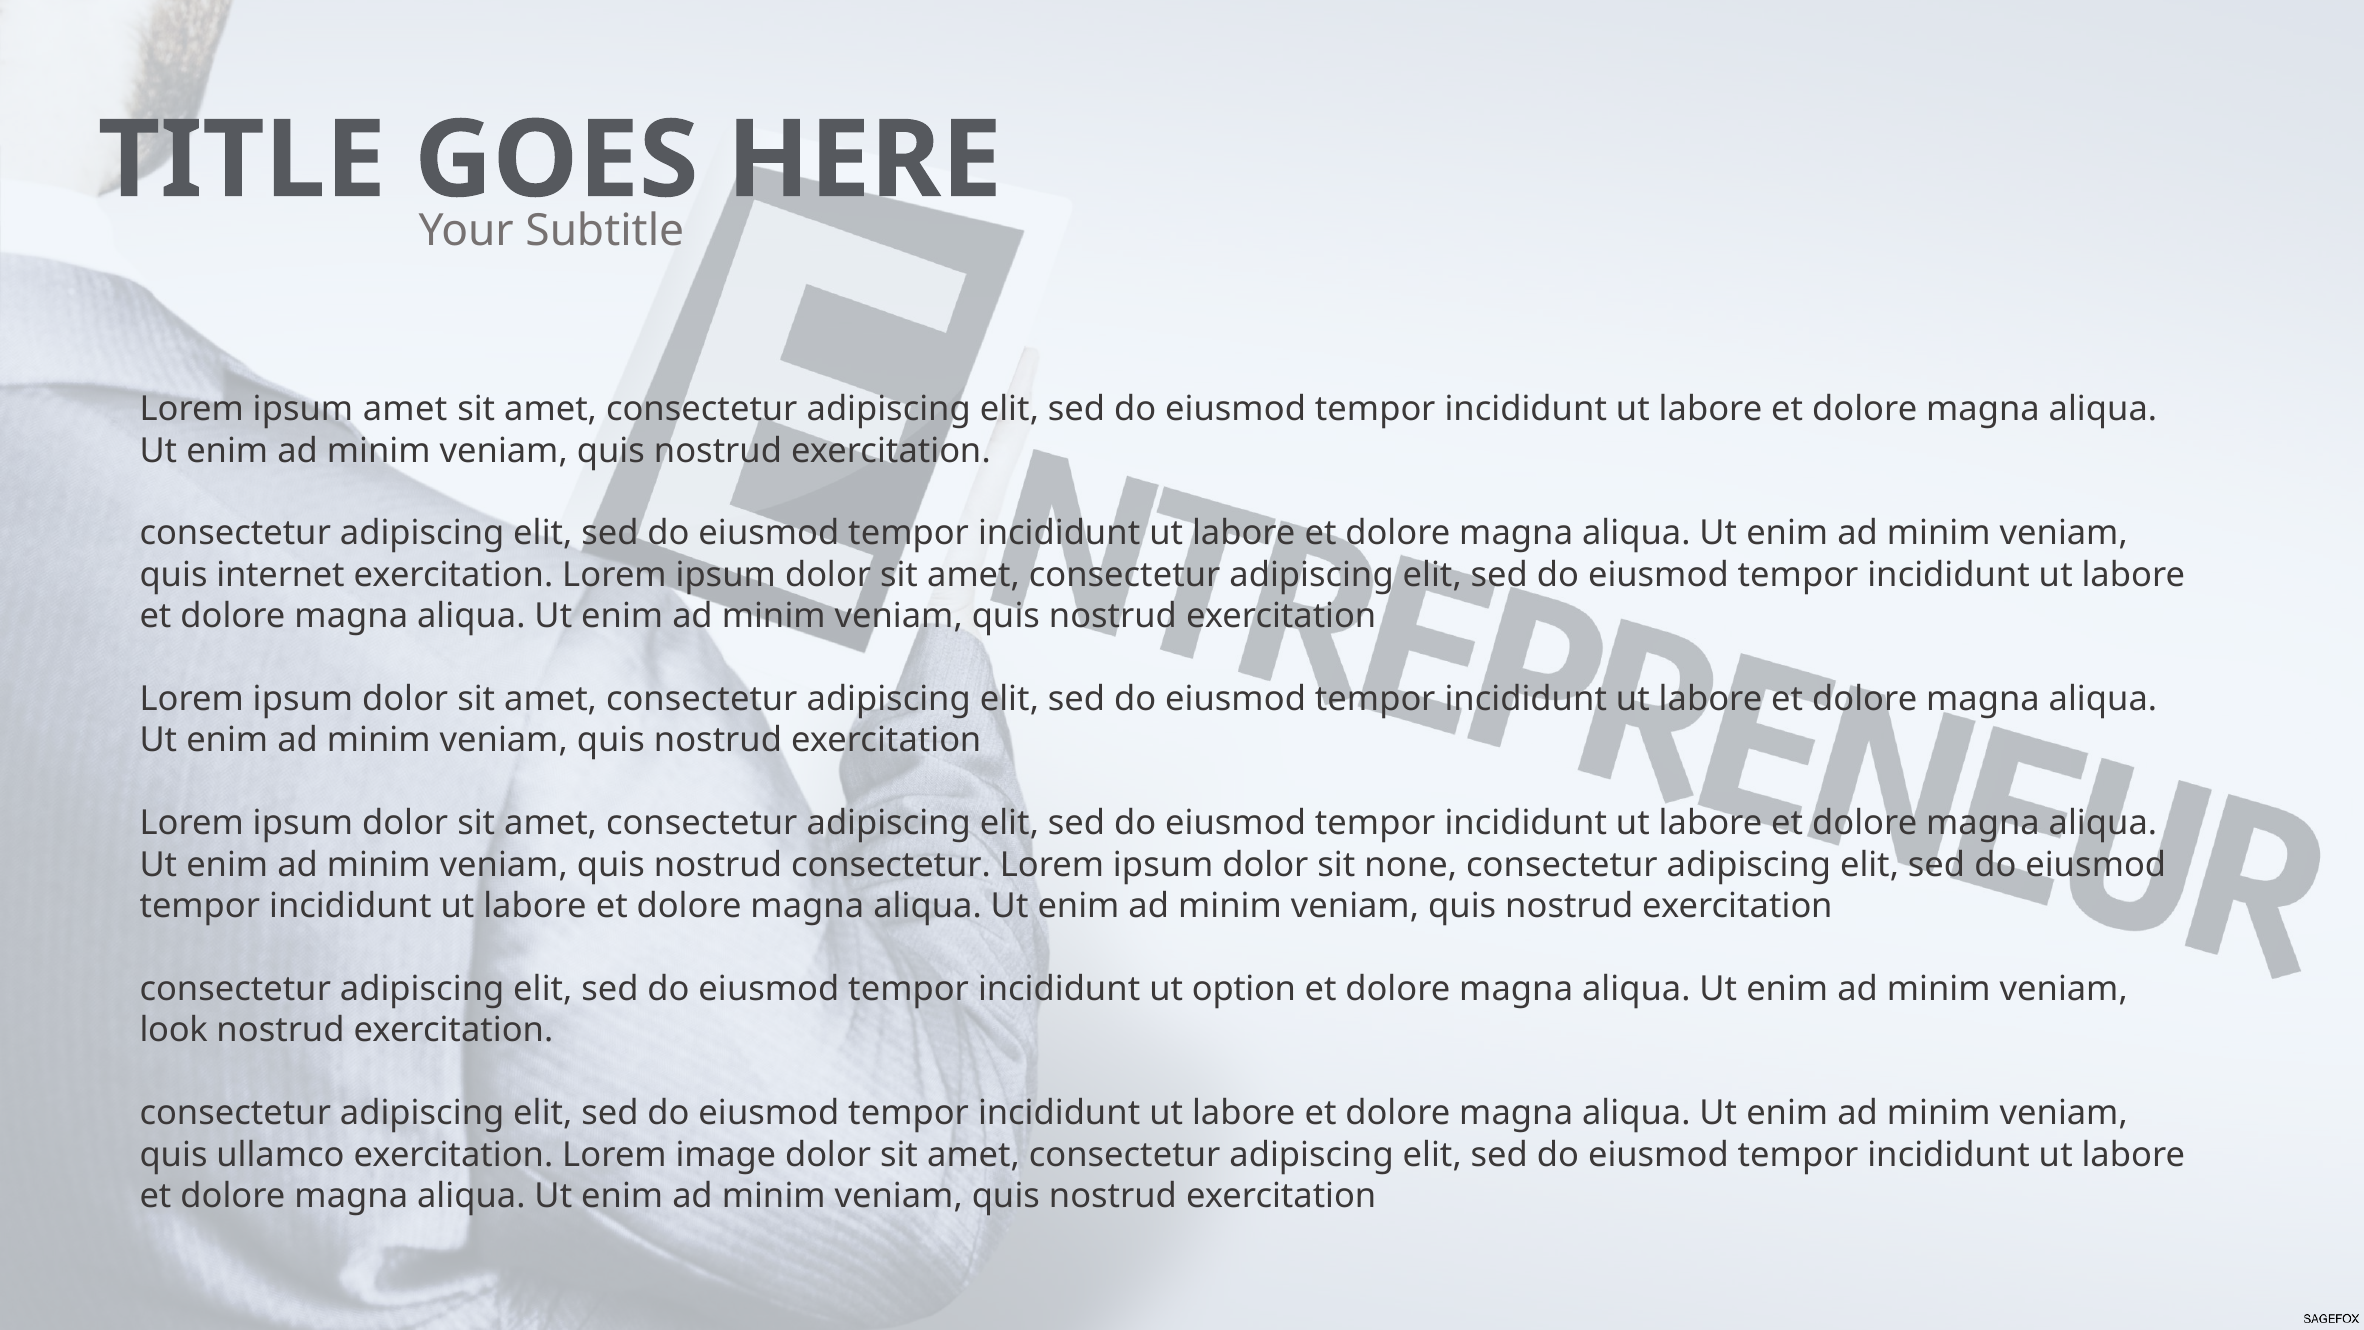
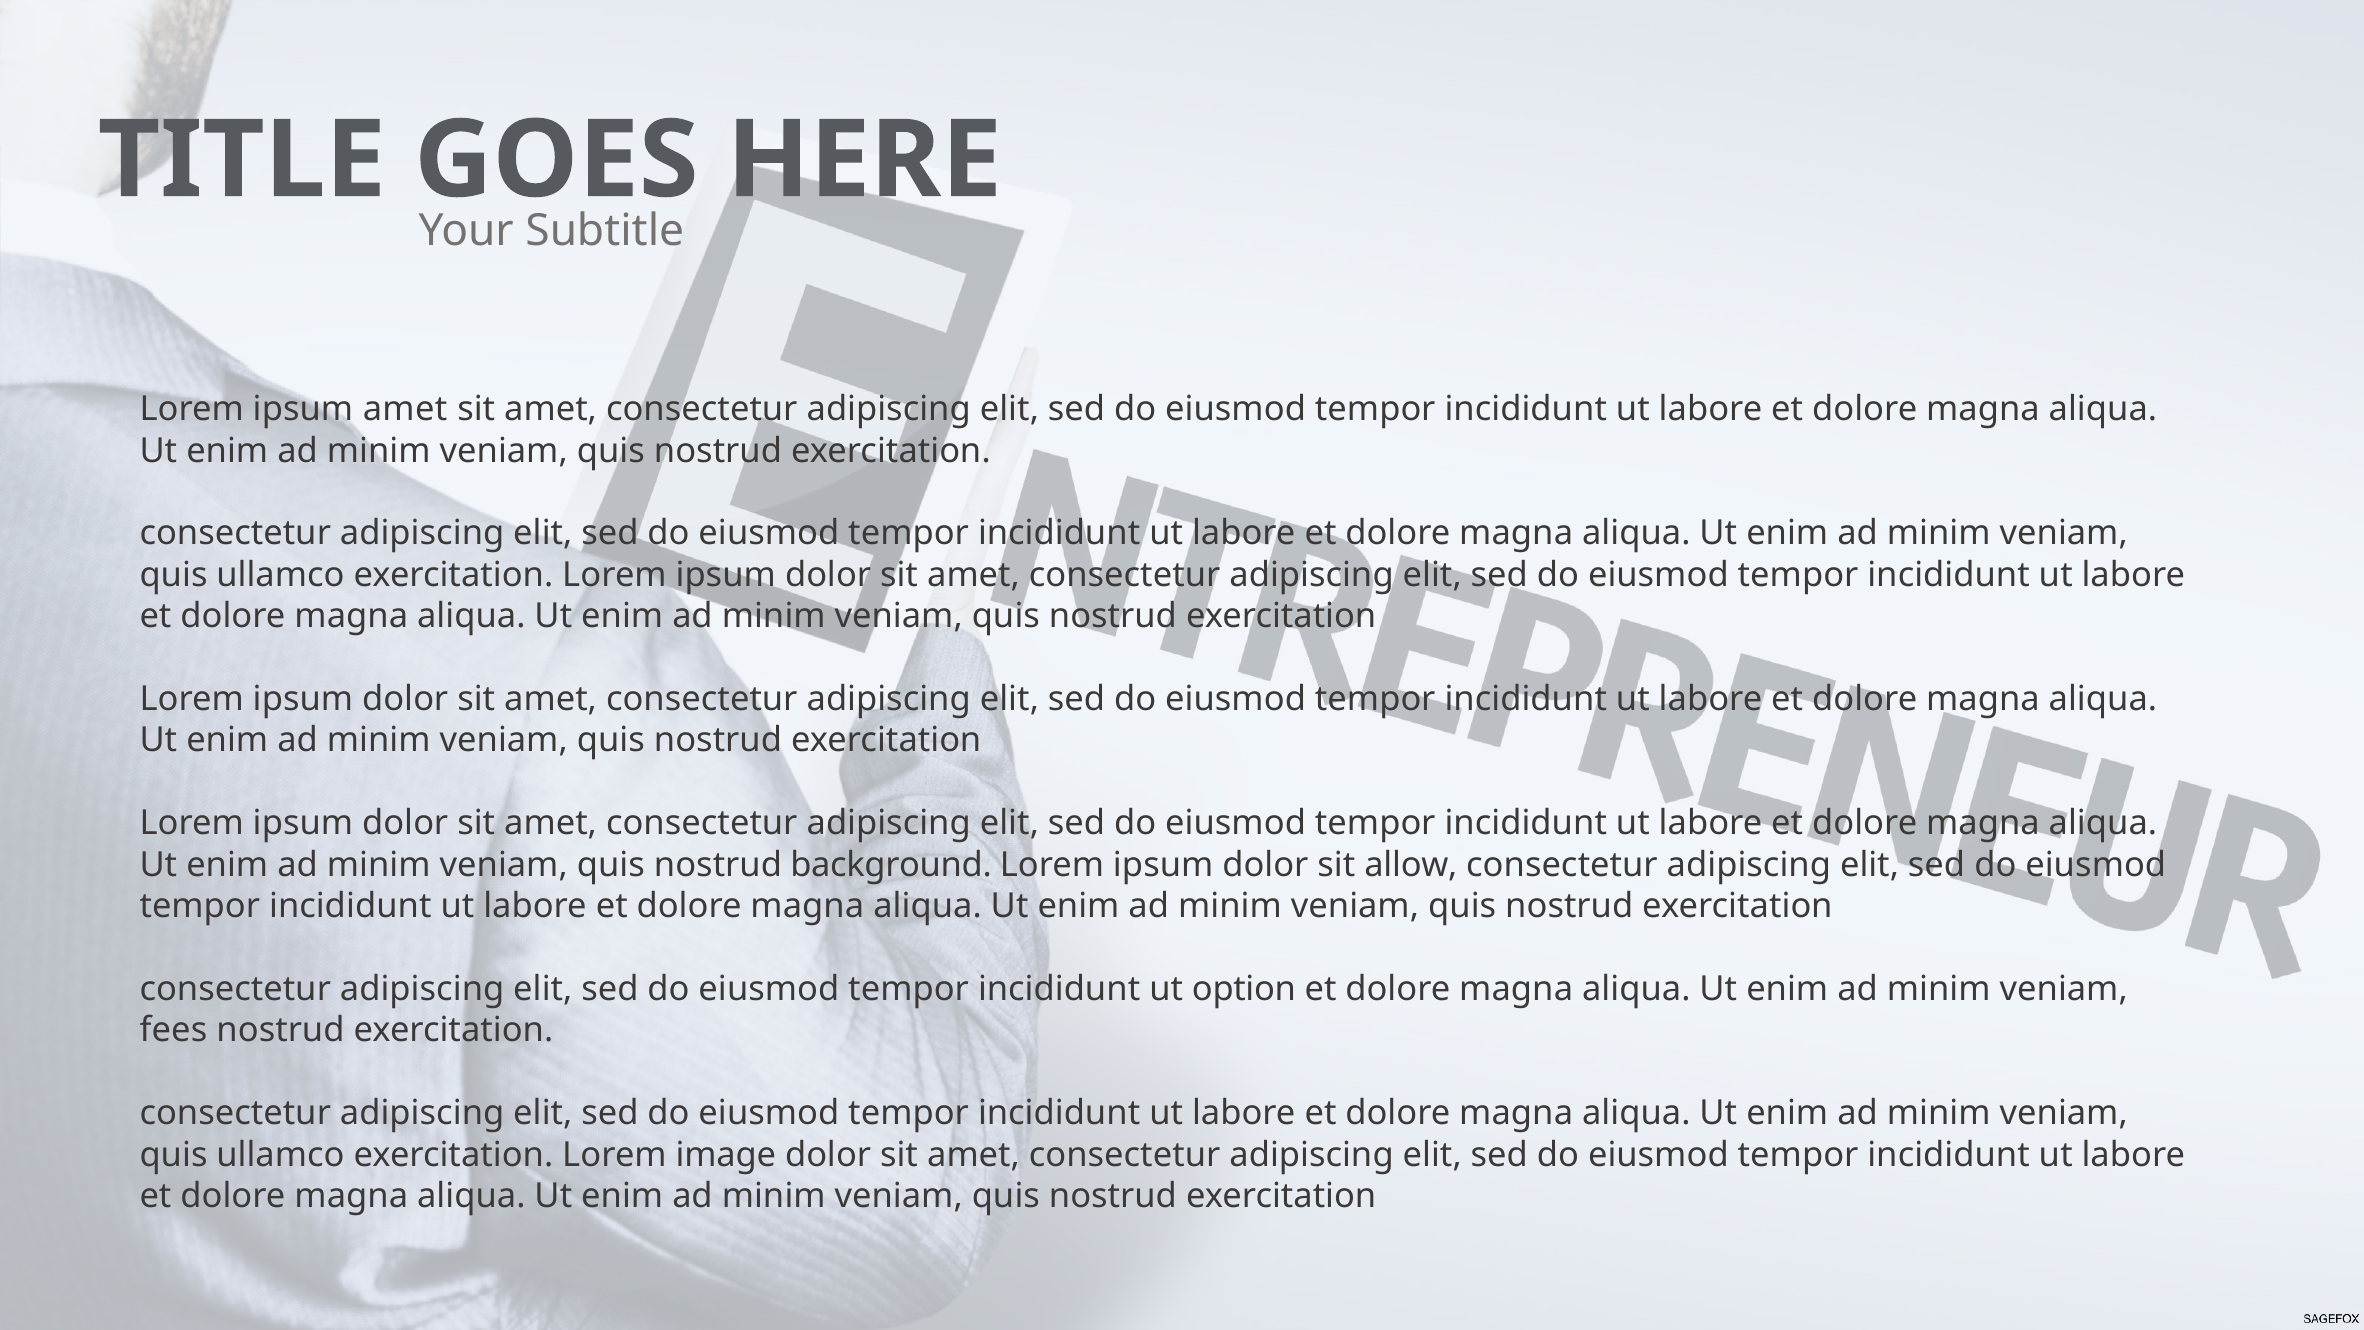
internet: internet -> ullamco (280, 575)
nostrud consectetur: consectetur -> background (891, 865)
none: none -> allow (1411, 865)
look: look -> fees (173, 1030)
